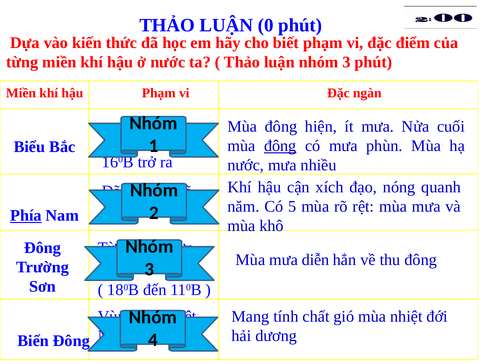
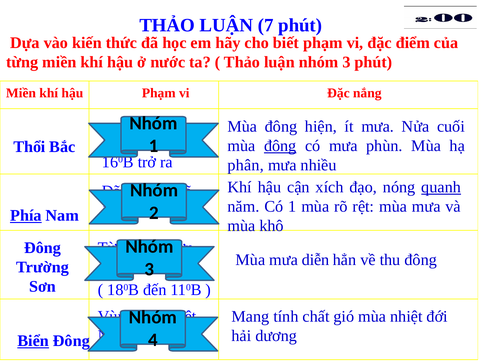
0: 0 -> 7 (266, 25)
ngàn: ngàn -> nắng (367, 93)
Biểu: Biểu -> Thổi (30, 147)
nước: nước -> phân (246, 166)
quanh underline: none -> present (441, 187)
Có 5: 5 -> 1 (292, 207)
Biển underline: none -> present (33, 341)
